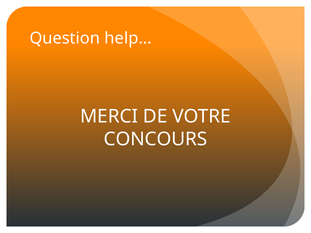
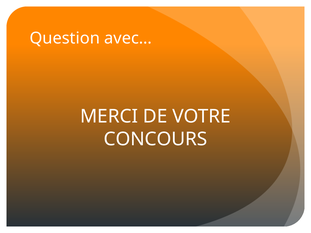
help…: help… -> avec… (128, 38)
